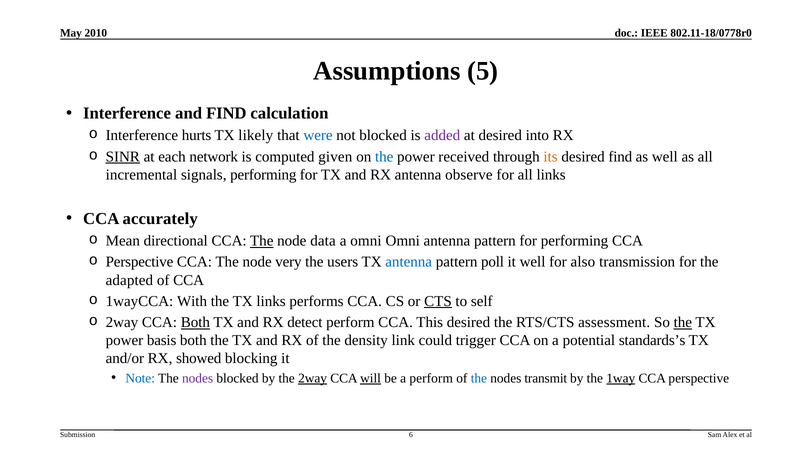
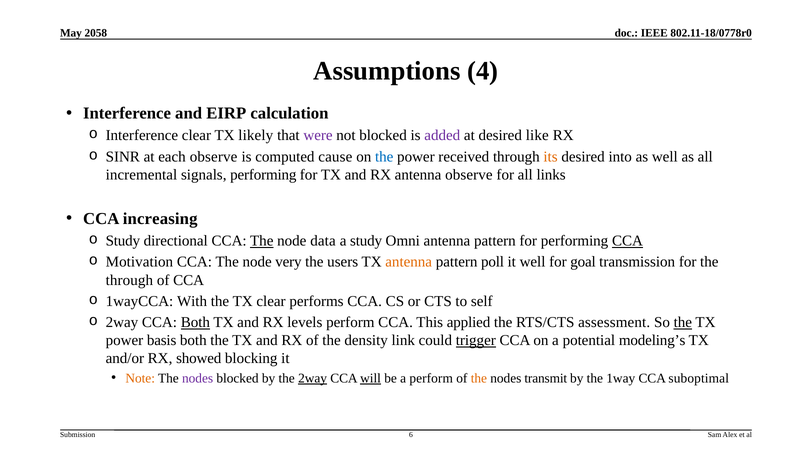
2010: 2010 -> 2058 (96, 33)
5: 5 -> 4 (483, 71)
and FIND: FIND -> EIRP (226, 113)
Interference hurts: hurts -> clear (196, 136)
were colour: blue -> purple (318, 136)
into: into -> like (537, 136)
SINR underline: present -> none (123, 157)
each network: network -> observe (214, 157)
given: given -> cause (335, 157)
desired find: find -> into (620, 157)
accurately: accurately -> increasing (160, 219)
Mean: Mean -> Study (123, 241)
a omni: omni -> study (366, 241)
CCA underline: none -> present (628, 241)
Perspective: Perspective -> Motivation (139, 262)
antenna colour: blue -> orange (409, 262)
also: also -> goal (583, 262)
adapted: adapted -> through (129, 280)
TX links: links -> clear (271, 301)
CTS underline: present -> none (438, 301)
detect: detect -> levels (305, 322)
This desired: desired -> applied (469, 322)
trigger underline: none -> present (476, 341)
standards’s: standards’s -> modeling’s (652, 341)
Note colour: blue -> orange (140, 378)
the colour: blue -> orange (479, 378)
1way underline: present -> none (621, 378)
CCA perspective: perspective -> suboptimal (699, 378)
